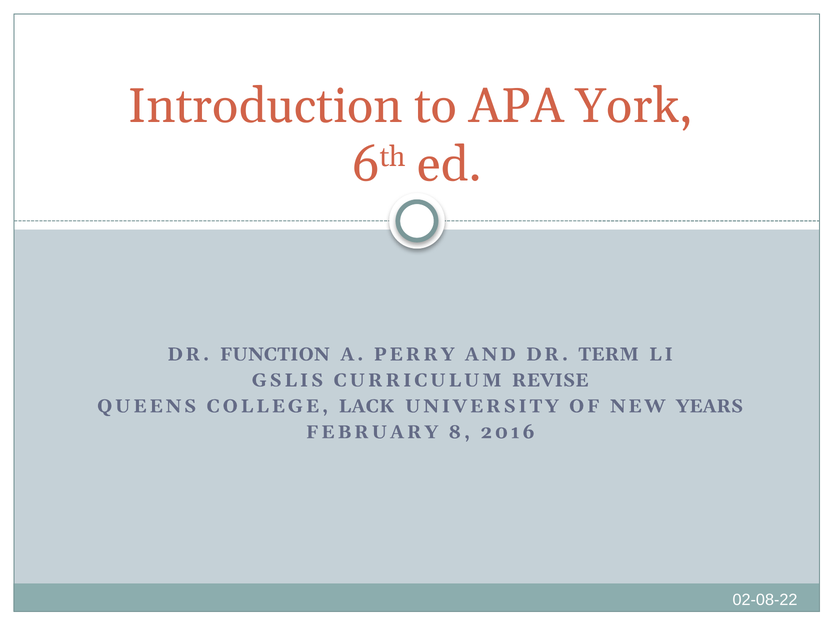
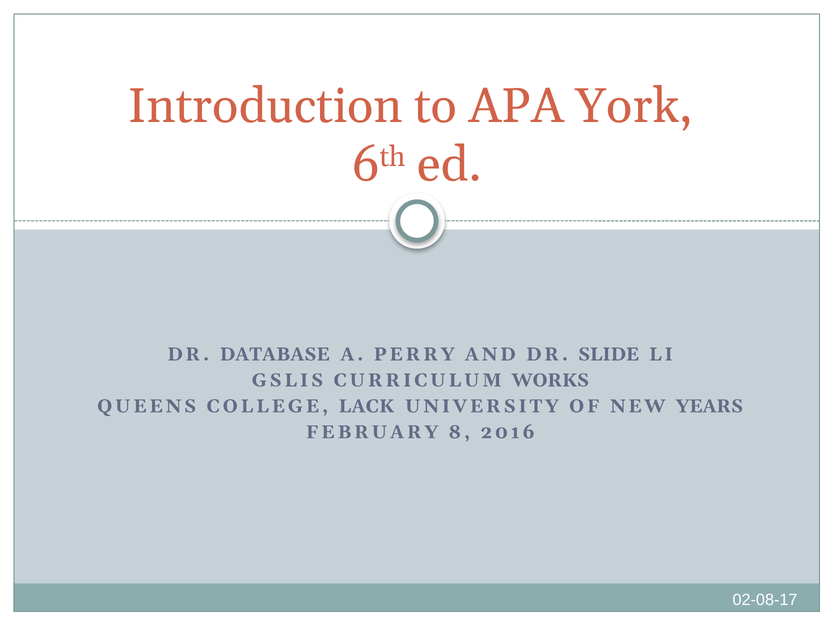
FUNCTION: FUNCTION -> DATABASE (275, 354)
TERM: TERM -> SLIDE (609, 354)
REVISE: REVISE -> WORKS (550, 380)
02-08-22: 02-08-22 -> 02-08-17 (765, 599)
